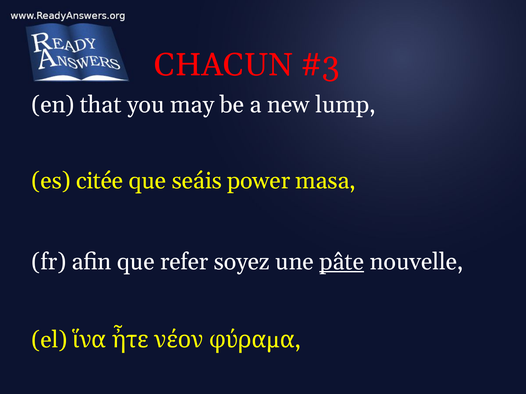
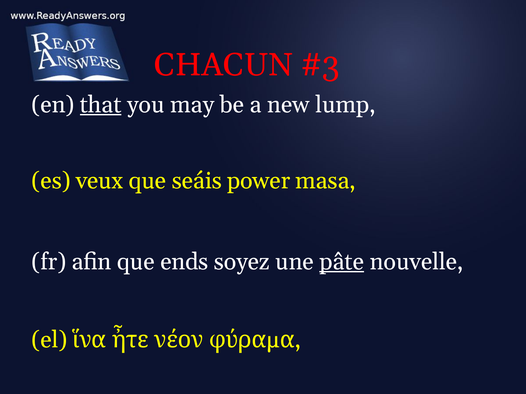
that underline: none -> present (101, 105)
citée: citée -> veux (100, 181)
refer: refer -> ends (184, 262)
